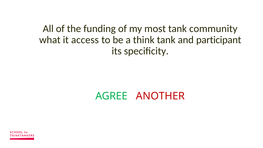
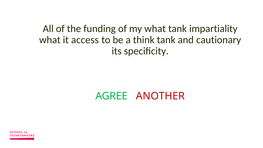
my most: most -> what (155, 29)
community: community -> impartiality (213, 29)
participant: participant -> cautionary (219, 40)
